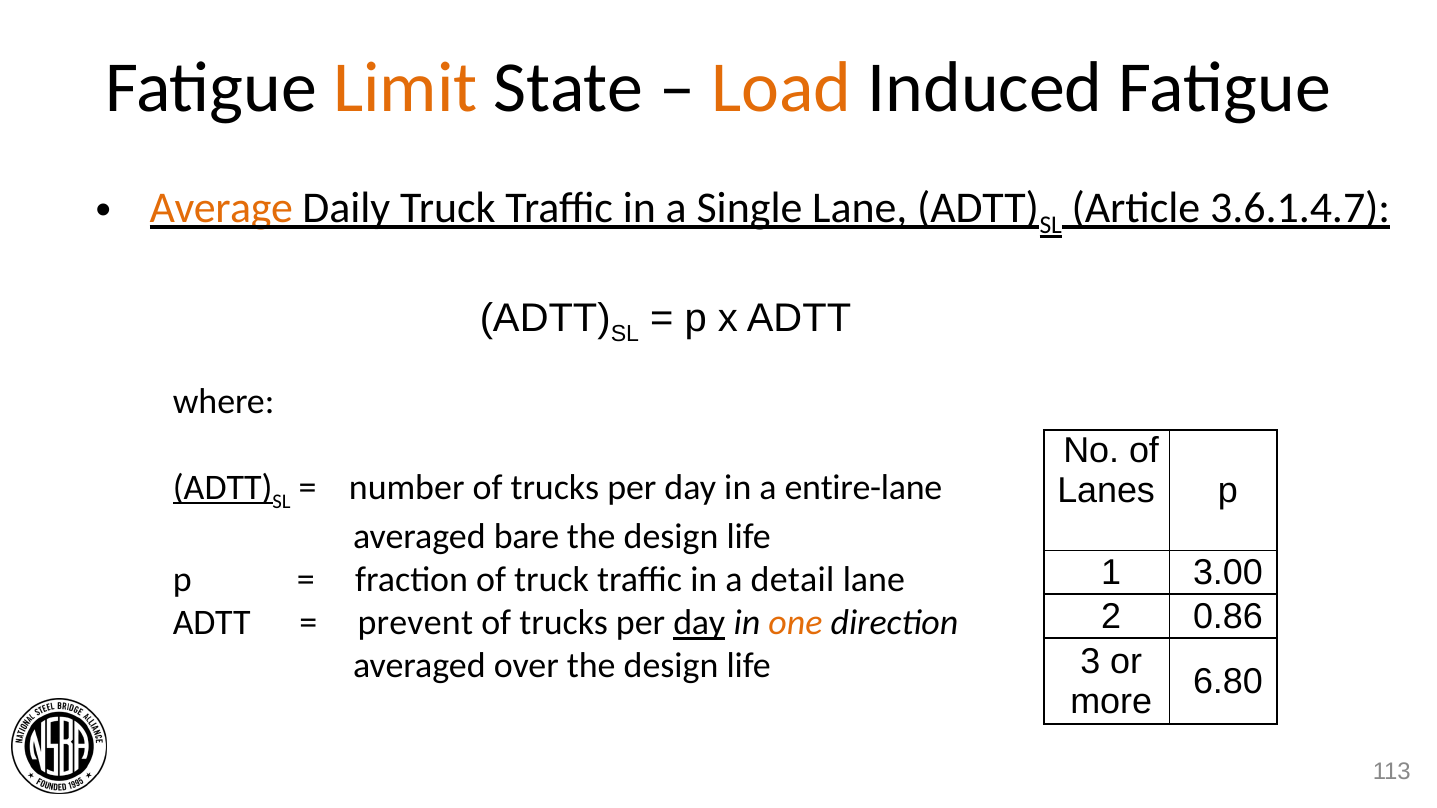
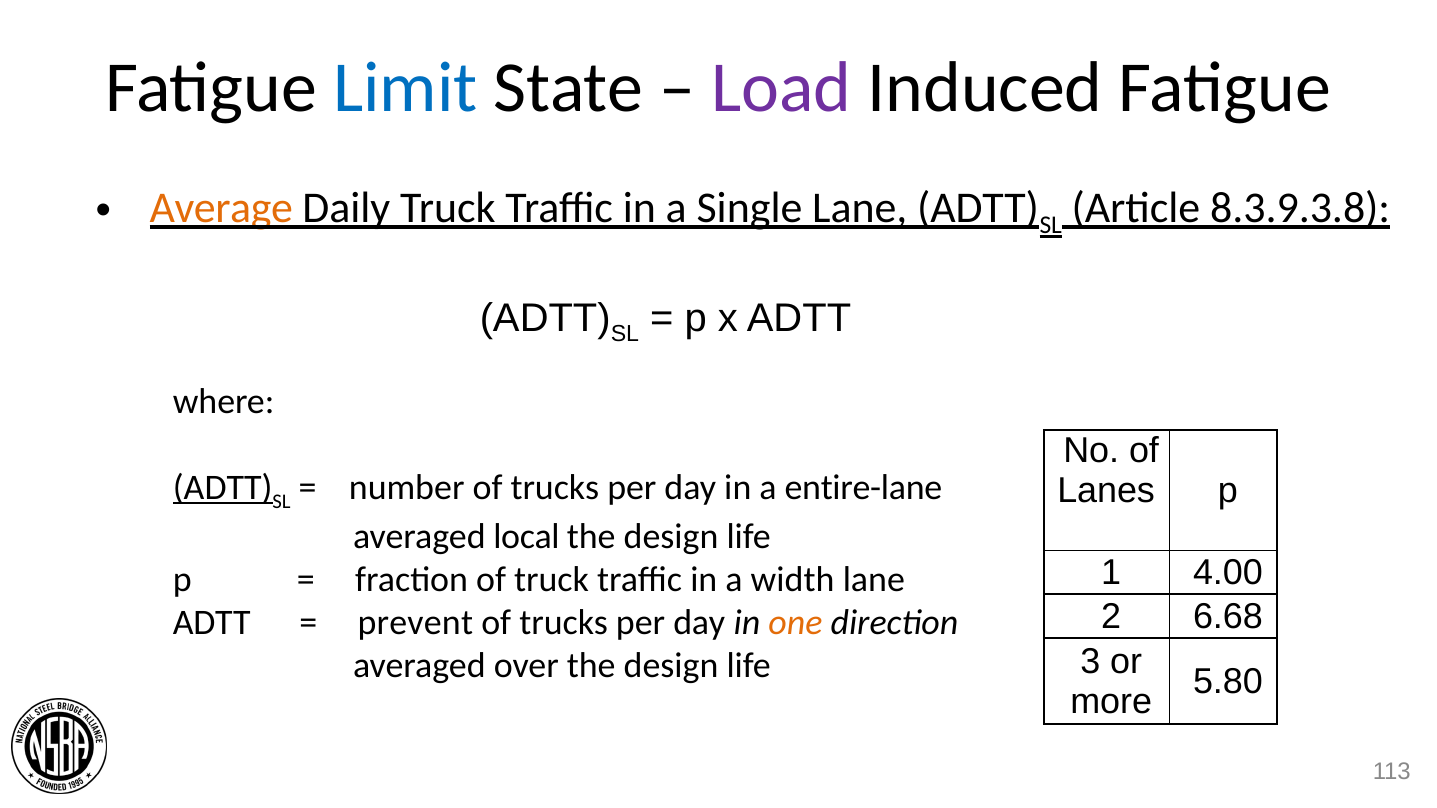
Limit colour: orange -> blue (406, 88)
Load colour: orange -> purple (781, 88)
3.6.1.4.7: 3.6.1.4.7 -> 8.3.9.3.8 (1300, 208)
bare: bare -> local (526, 537)
3.00: 3.00 -> 4.00 (1228, 573)
detail: detail -> width (793, 580)
0.86: 0.86 -> 6.68 (1228, 617)
day underline: present -> none (699, 623)
6.80: 6.80 -> 5.80 (1228, 682)
